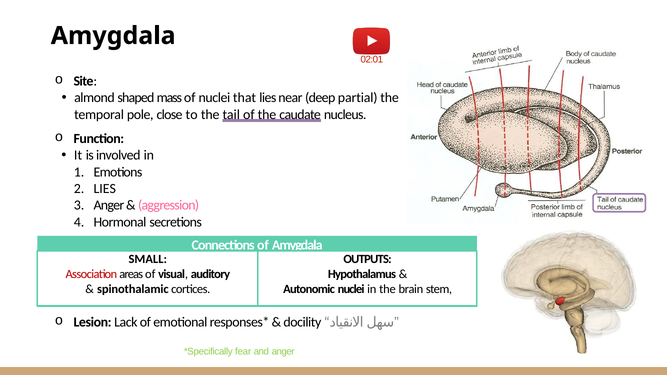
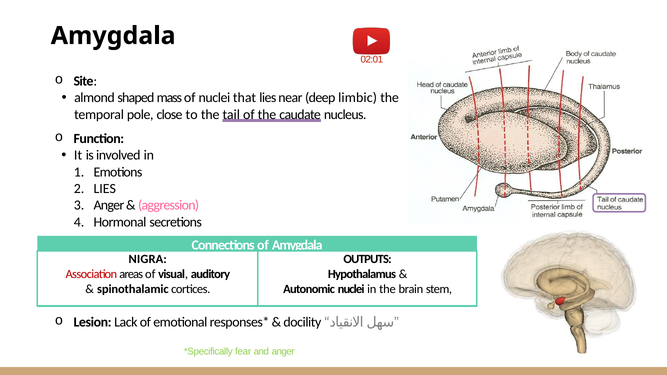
partial: partial -> limbic (358, 98)
SMALL: SMALL -> NIGRA (148, 259)
